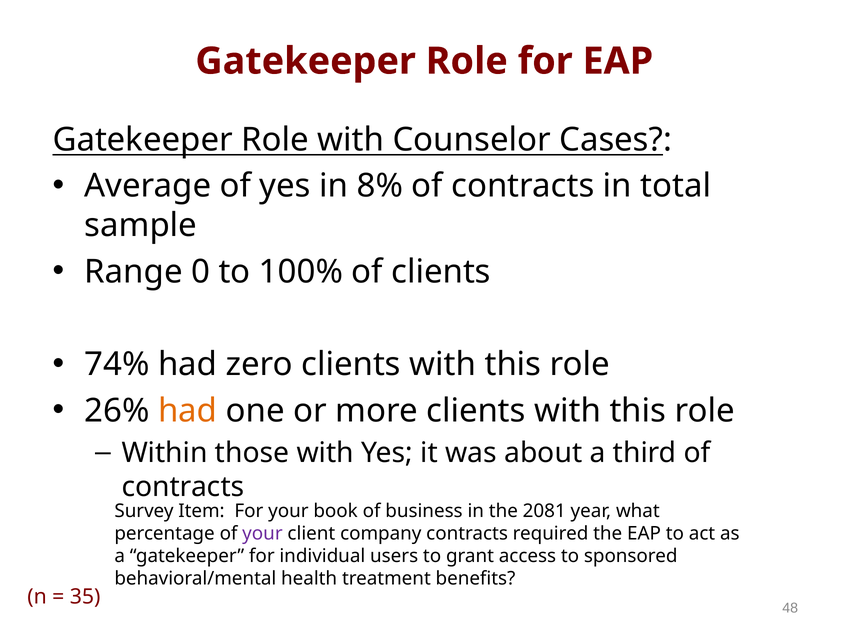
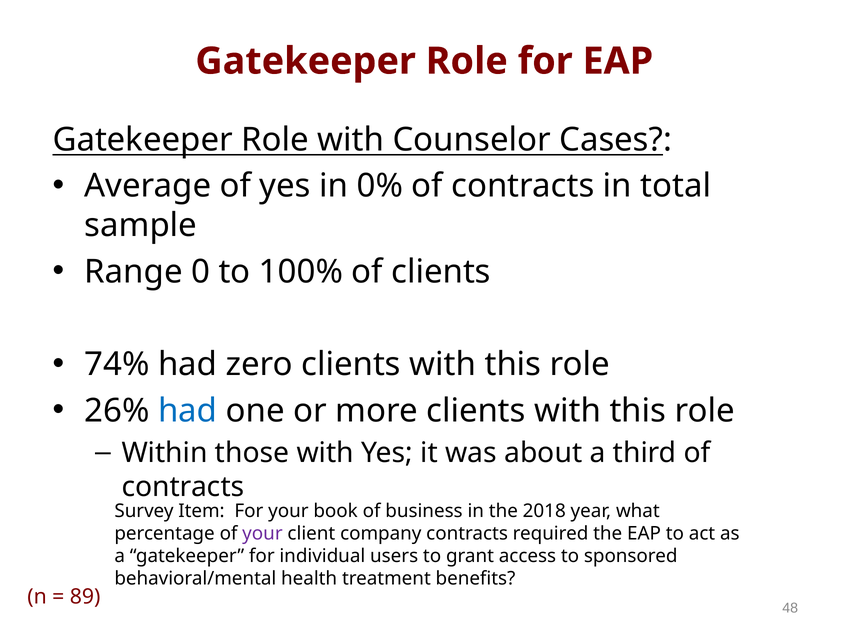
8%: 8% -> 0% (380, 186)
had colour: orange -> blue (188, 411)
2081: 2081 -> 2018 (544, 511)
35: 35 -> 89 (85, 596)
